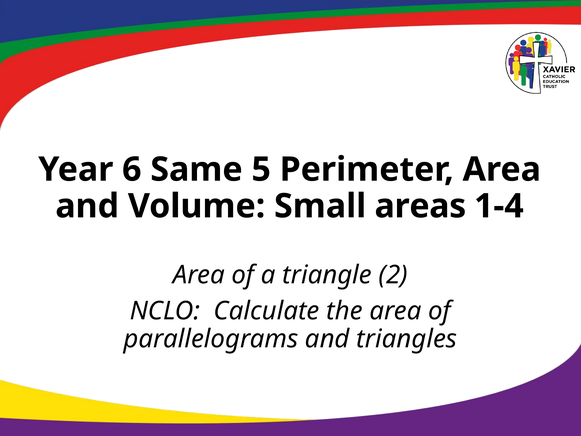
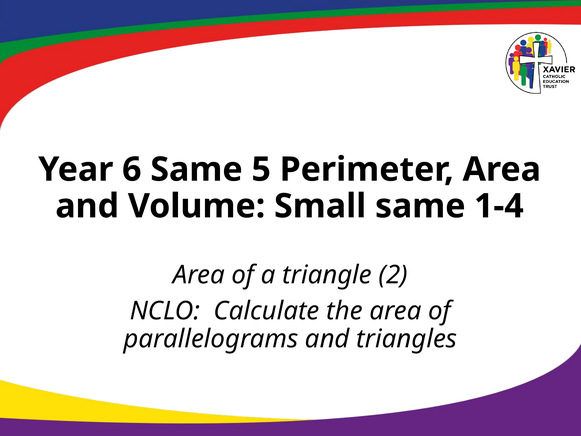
Small areas: areas -> same (420, 206)
